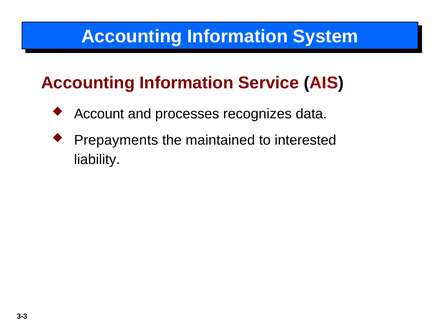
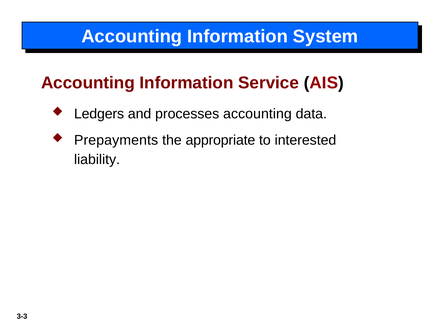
Account: Account -> Ledgers (99, 114)
processes recognizes: recognizes -> accounting (257, 114)
maintained: maintained -> appropriate (220, 140)
